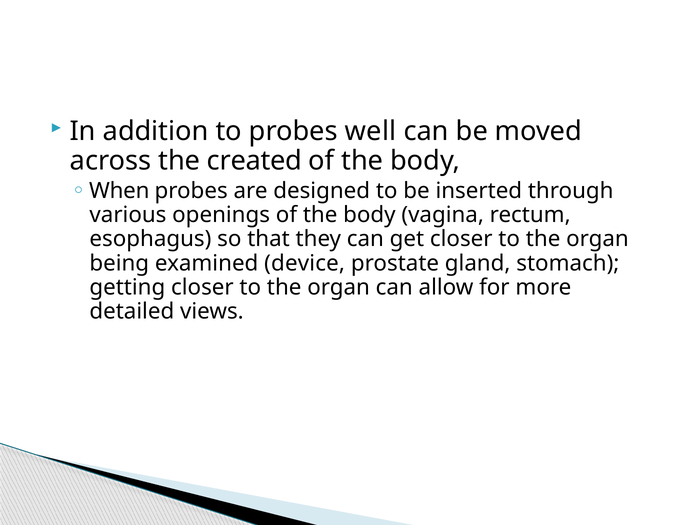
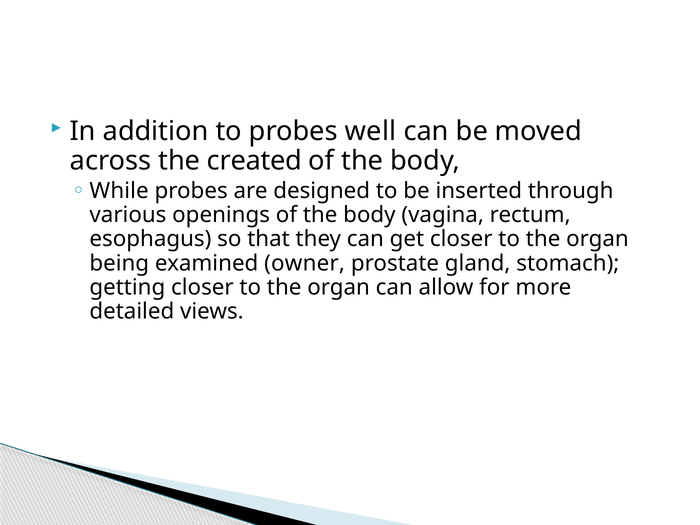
When: When -> While (119, 191)
device: device -> owner (305, 263)
